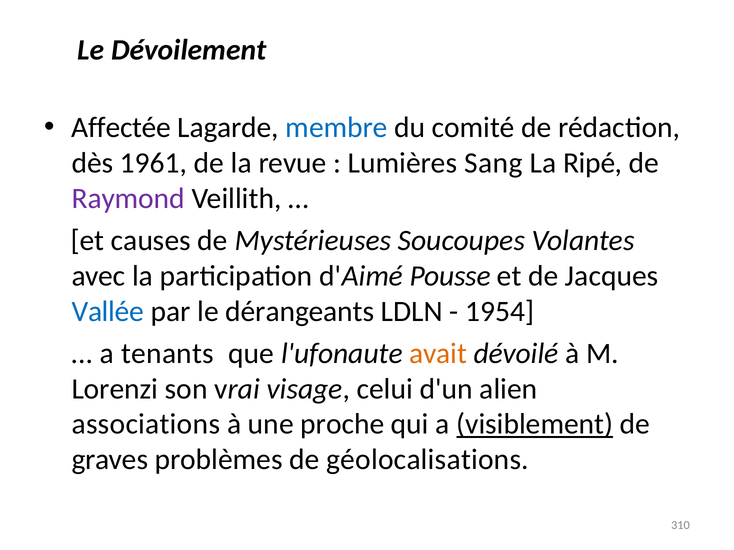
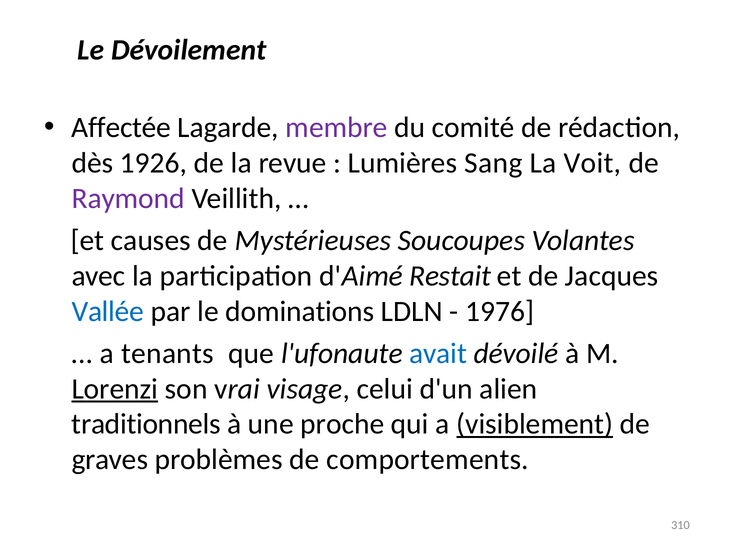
membre colour: blue -> purple (337, 128)
1961: 1961 -> 1926 (154, 163)
Ripé: Ripé -> Voit (592, 163)
Pousse: Pousse -> Restait (450, 276)
dérangeants: dérangeants -> dominations (300, 312)
1954: 1954 -> 1976 (500, 312)
avait colour: orange -> blue (438, 354)
Lorenzi underline: none -> present (115, 389)
associations: associations -> traditionnels (146, 425)
géolocalisations: géolocalisations -> comportements (428, 460)
